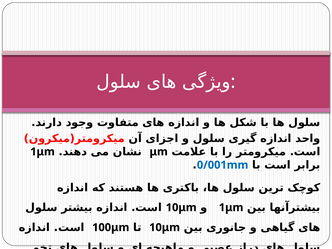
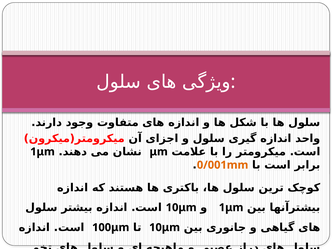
0/001mm colour: blue -> orange (223, 165)
